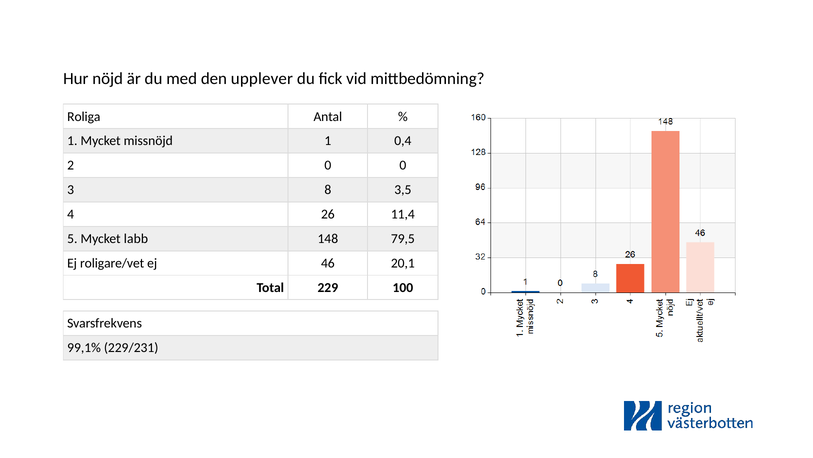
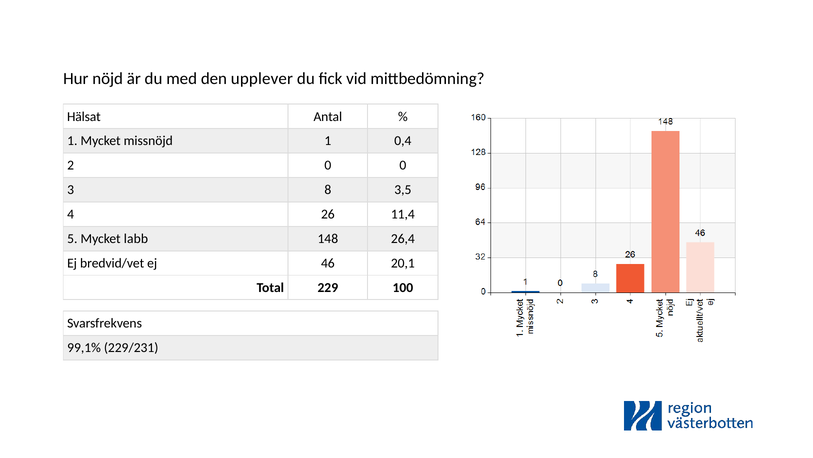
Roliga: Roliga -> Hälsat (84, 116)
79,5: 79,5 -> 26,4 (403, 238)
roligare/vet: roligare/vet -> bredvid/vet (112, 263)
